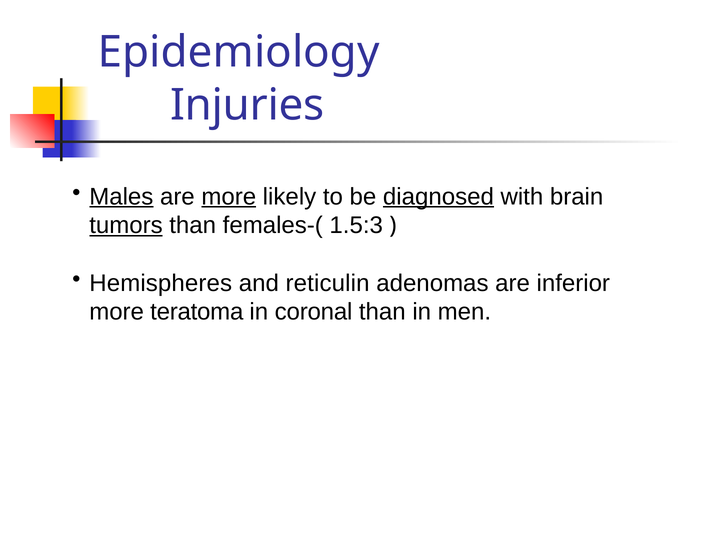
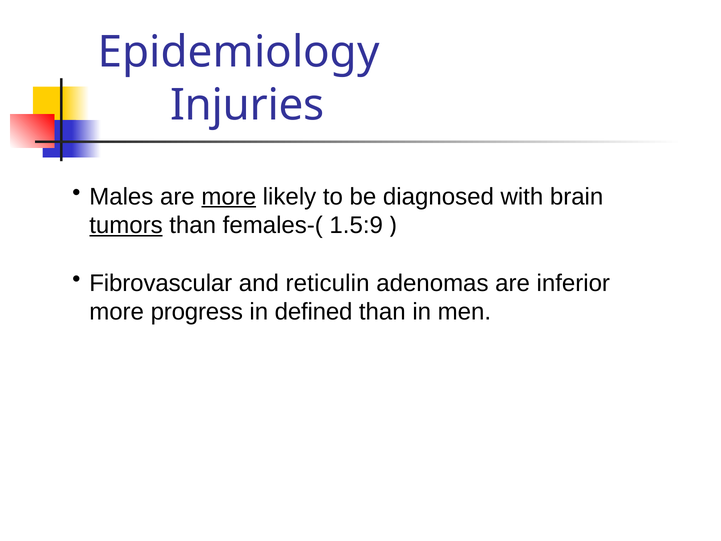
Males underline: present -> none (121, 196)
diagnosed underline: present -> none (438, 196)
1.5:3: 1.5:3 -> 1.5:9 (356, 225)
Hemispheres: Hemispheres -> Fibrovascular (161, 283)
teratoma: teratoma -> progress (197, 312)
coronal: coronal -> defined (314, 312)
